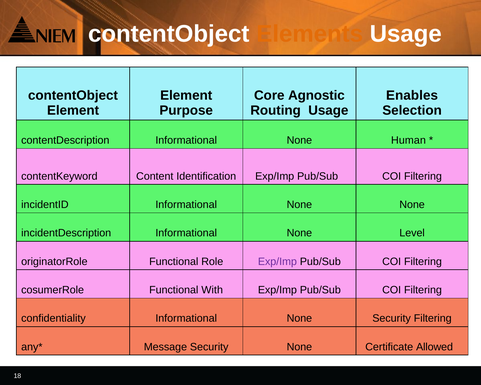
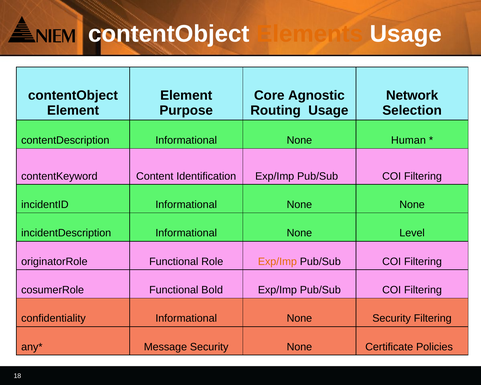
Enables: Enables -> Network (412, 95)
Exp/Imp colour: purple -> orange (277, 261)
With: With -> Bold (212, 290)
Allowed: Allowed -> Policies (434, 347)
